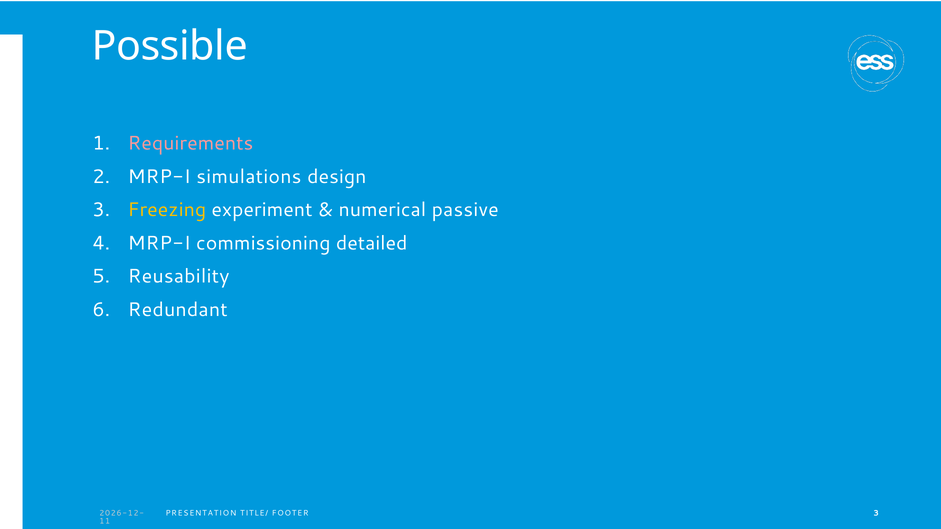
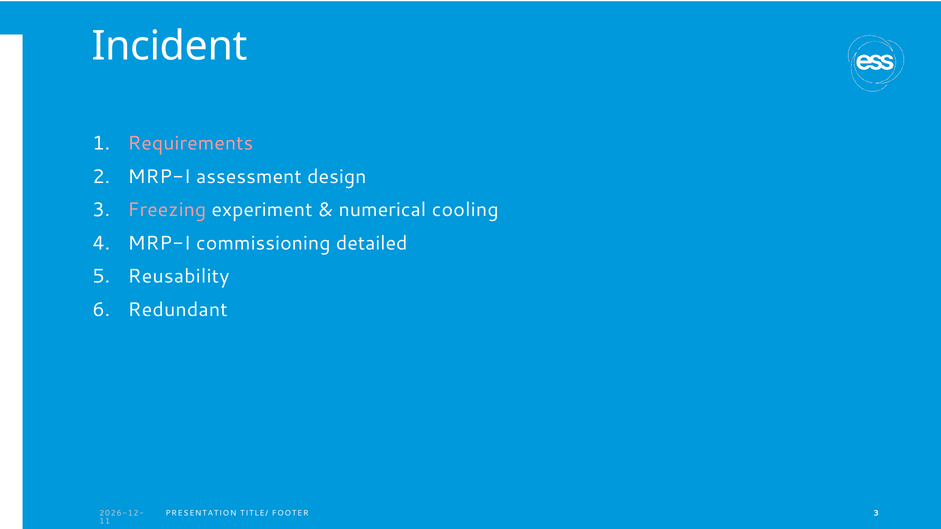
Possible: Possible -> Incident (170, 46)
simulations: simulations -> assessment (249, 177)
Freezing colour: yellow -> pink (167, 210)
passive: passive -> cooling (465, 210)
